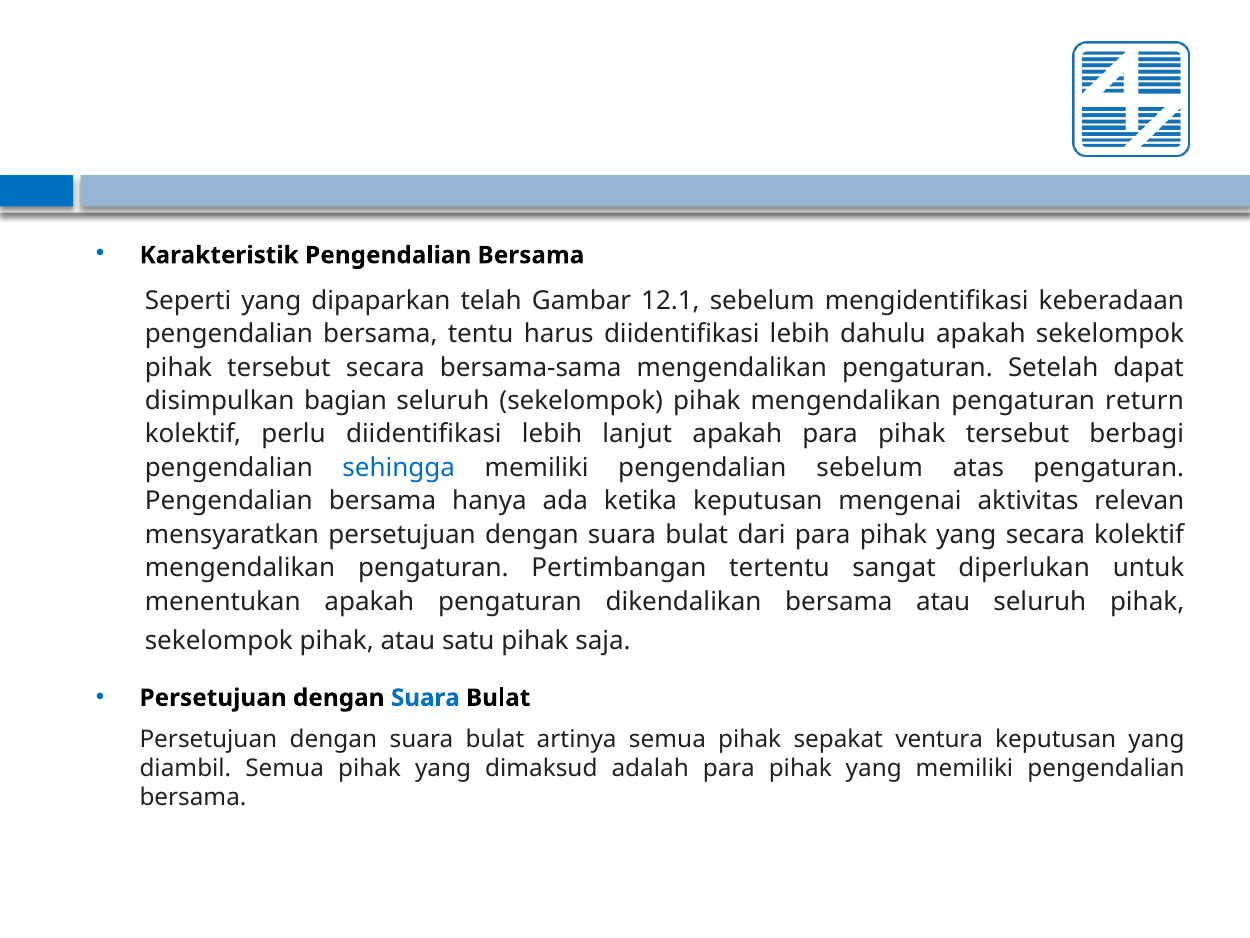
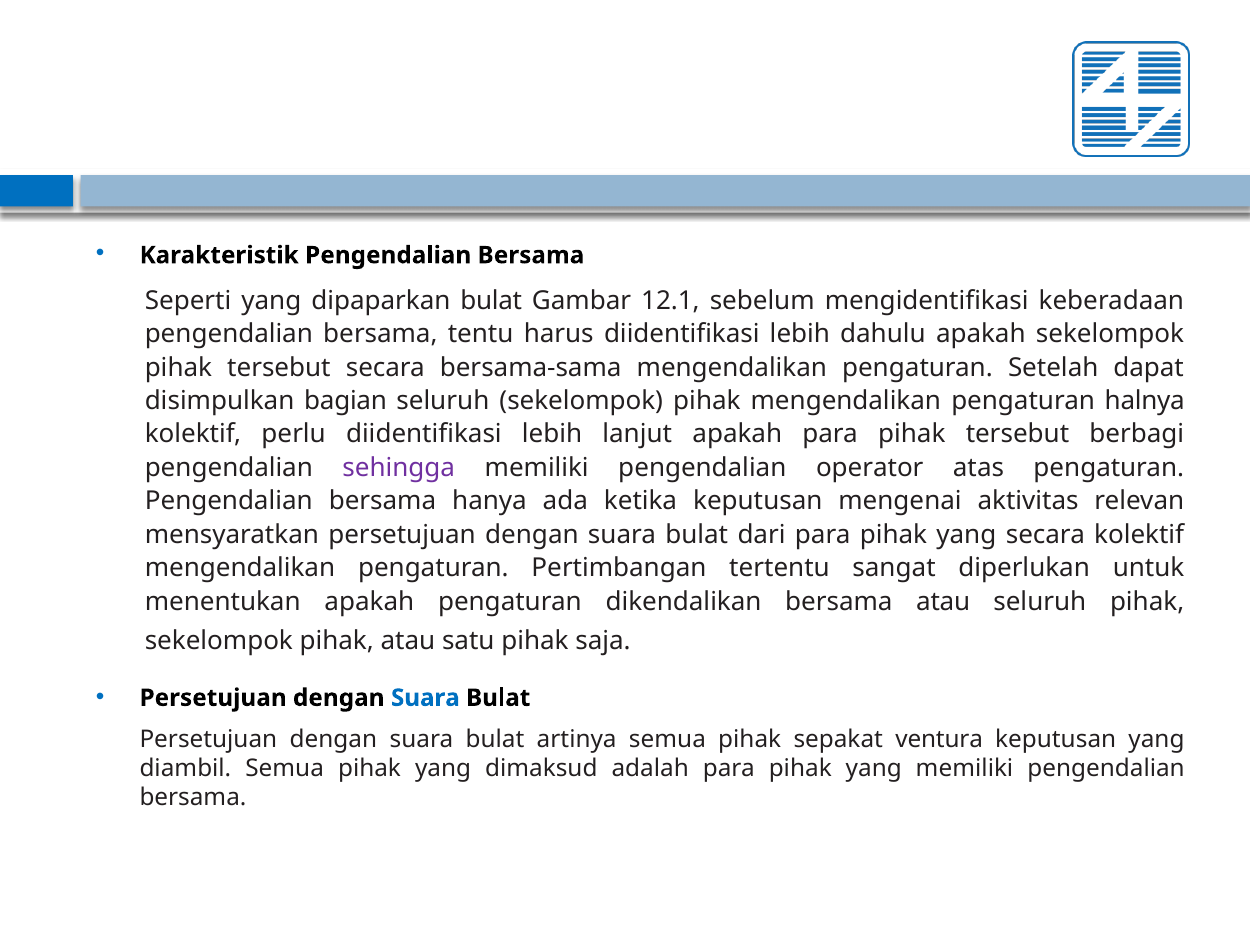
dipaparkan telah: telah -> bulat (491, 300)
return: return -> halnya (1145, 401)
sehingga colour: blue -> purple (399, 468)
pengendalian sebelum: sebelum -> operator (870, 468)
